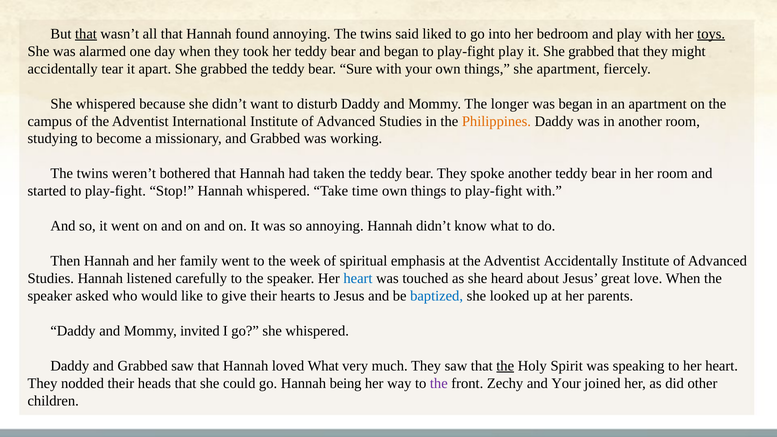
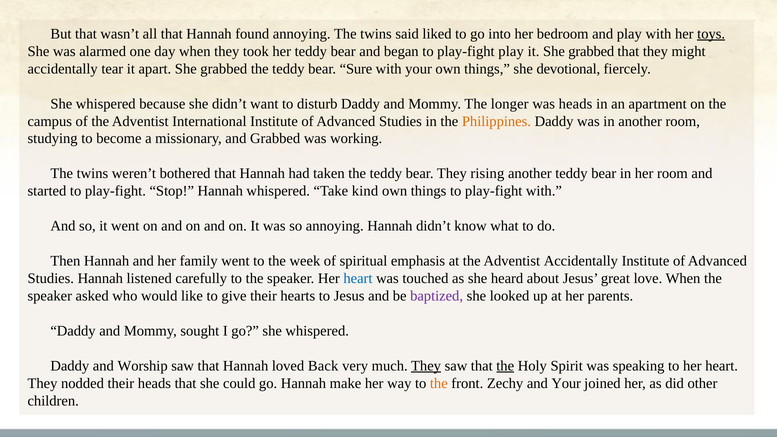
that underline: present -> none (86, 34)
she apartment: apartment -> devotional (568, 69)
was began: began -> heads (575, 104)
spoke: spoke -> rising (487, 174)
time: time -> kind (365, 191)
baptized colour: blue -> purple (437, 296)
invited: invited -> sought (200, 331)
Daddy and Grabbed: Grabbed -> Worship (143, 366)
loved What: What -> Back (323, 366)
They underline: none -> present (426, 366)
being: being -> make (346, 383)
the colour: purple -> orange (439, 383)
